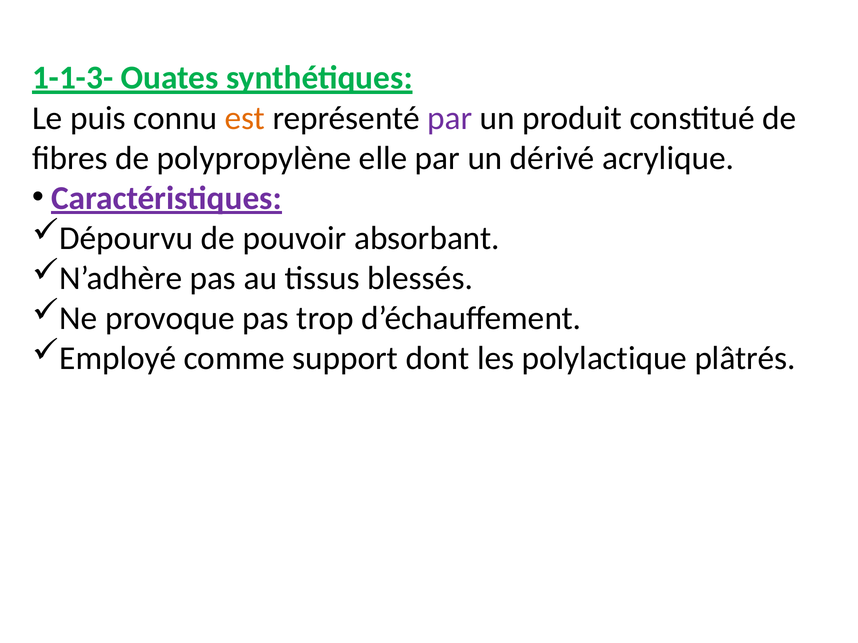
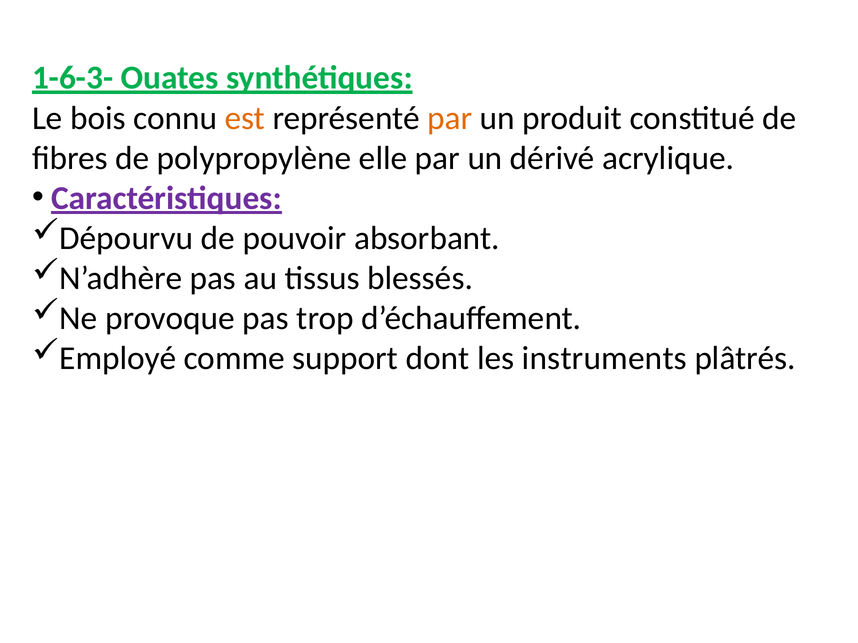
1-1-3-: 1-1-3- -> 1-6-3- (73, 78)
puis: puis -> bois (98, 118)
par colour: purple -> orange (450, 118)
polylactique: polylactique -> instruments (604, 358)
